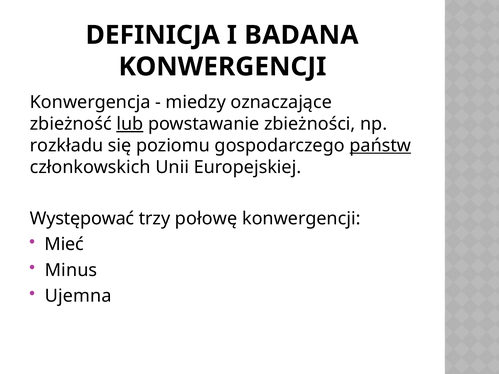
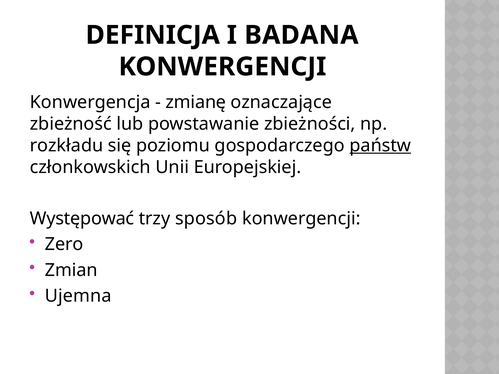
miedzy: miedzy -> zmianę (196, 102)
lub underline: present -> none (130, 124)
połowę: połowę -> sposób (206, 219)
Mieć: Mieć -> Zero (64, 245)
Minus: Minus -> Zmian (71, 270)
